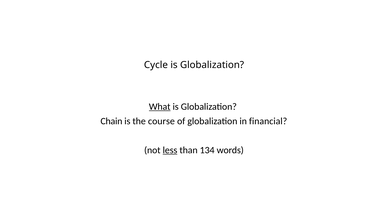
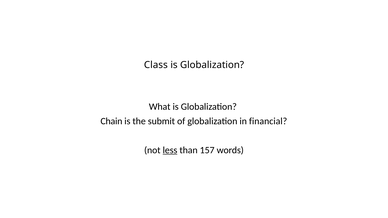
Cycle: Cycle -> Class (156, 65)
What underline: present -> none (160, 107)
course: course -> submit (161, 121)
134: 134 -> 157 (207, 150)
